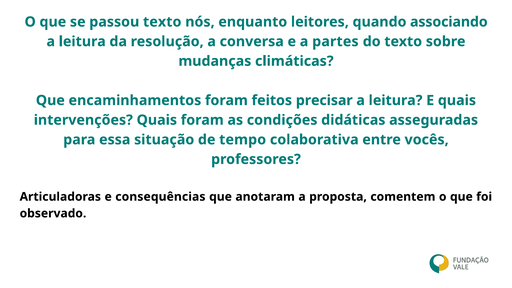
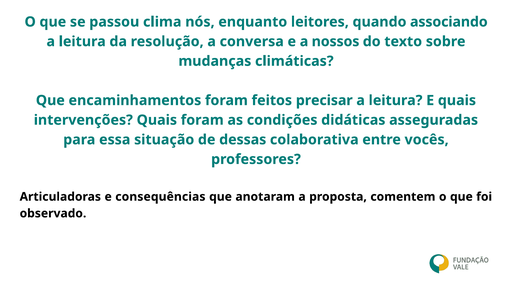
passou texto: texto -> clima (162, 22)
partes: partes -> nossos (336, 42)
tempo: tempo -> dessas (243, 140)
